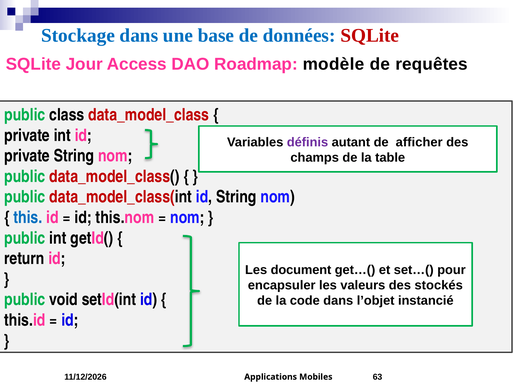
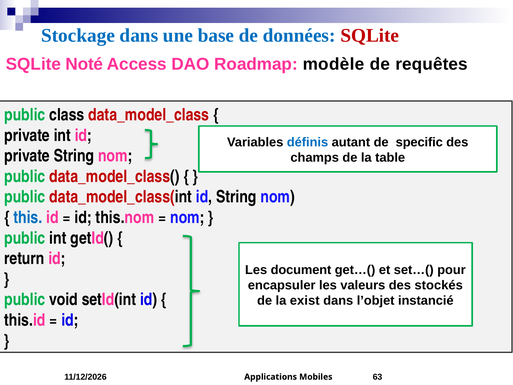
Jour: Jour -> Noté (84, 64)
définis colour: purple -> blue (307, 142)
afficher: afficher -> specific (419, 142)
code: code -> exist (305, 300)
